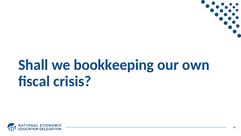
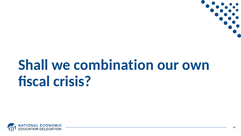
bookkeeping: bookkeeping -> combination (114, 65)
